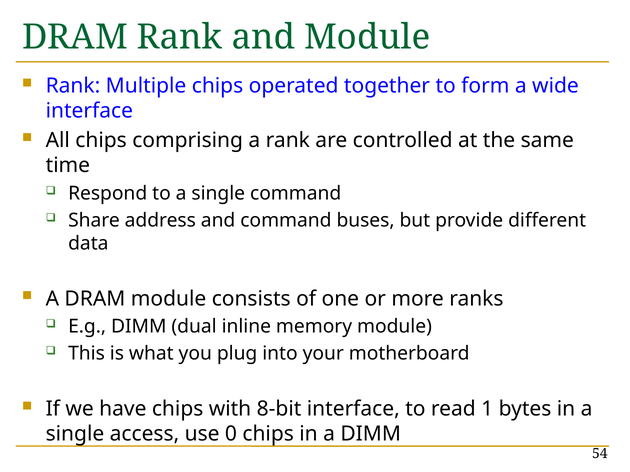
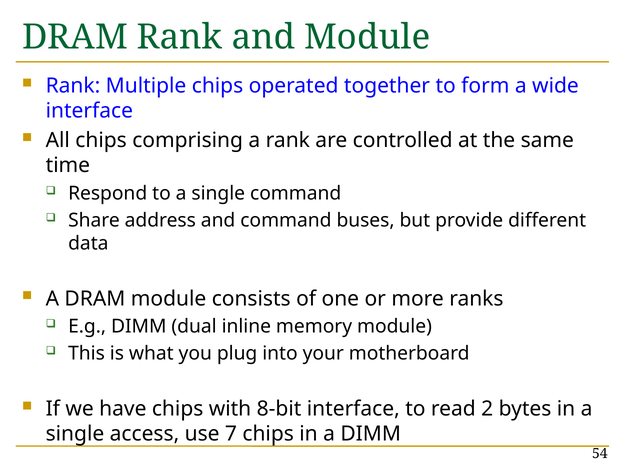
1: 1 -> 2 (487, 409)
0: 0 -> 7 (231, 434)
